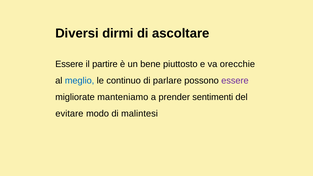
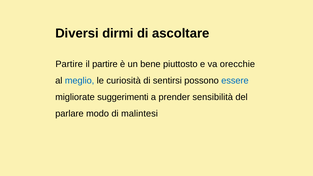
Essere: Essere -> Partire (69, 64)
continuo: continuo -> curiosità (124, 81)
parlare: parlare -> sentirsi (167, 81)
essere colour: purple -> blue (235, 81)
manteniamo: manteniamo -> suggerimenti (123, 97)
sentimenti: sentimenti -> sensibilità (213, 97)
evitare: evitare -> parlare (69, 114)
